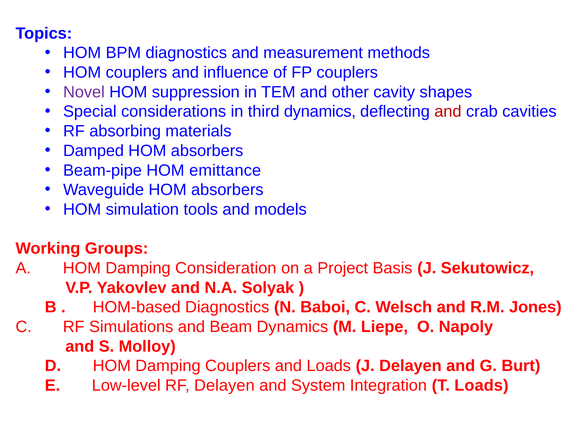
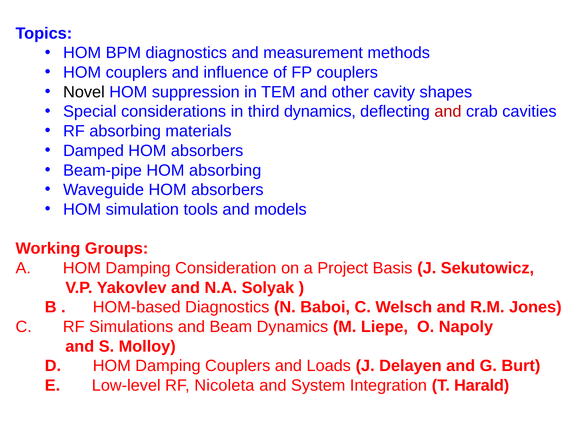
Novel colour: purple -> black (84, 92)
HOM emittance: emittance -> absorbing (225, 170)
RF Delayen: Delayen -> Nicoleta (224, 385)
T Loads: Loads -> Harald (482, 385)
